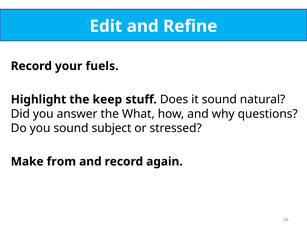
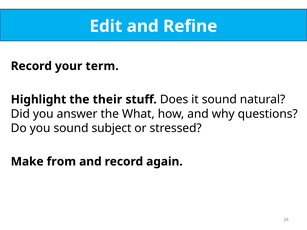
fuels: fuels -> term (102, 66)
keep: keep -> their (107, 100)
